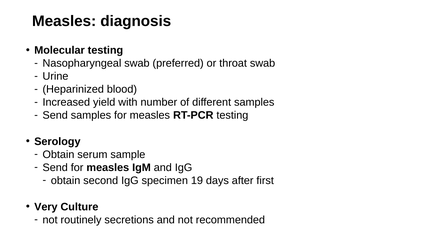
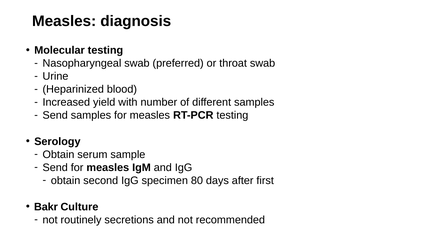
19: 19 -> 80 (197, 180)
Very: Very -> Bakr (46, 207)
